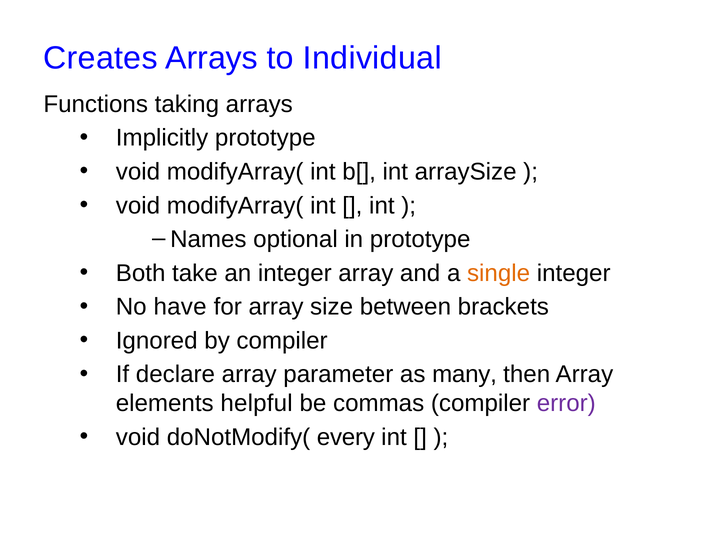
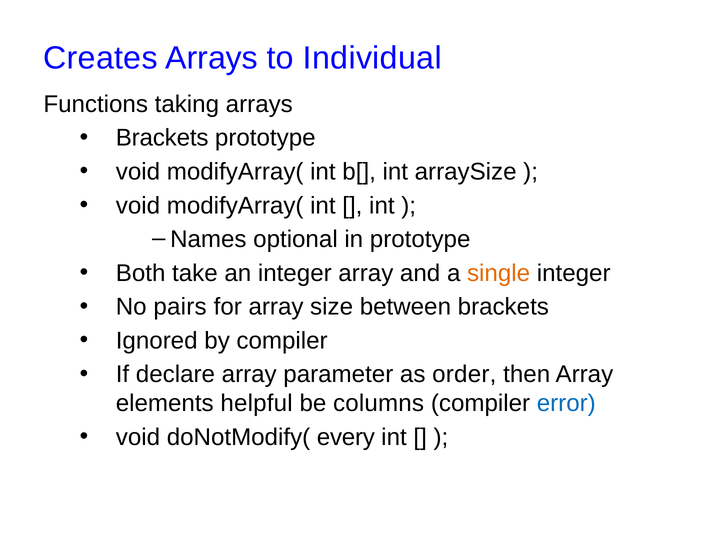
Implicitly: Implicitly -> Brackets (162, 138)
have: have -> pairs (180, 307)
many: many -> order (464, 374)
commas: commas -> columns (379, 403)
error colour: purple -> blue (566, 403)
